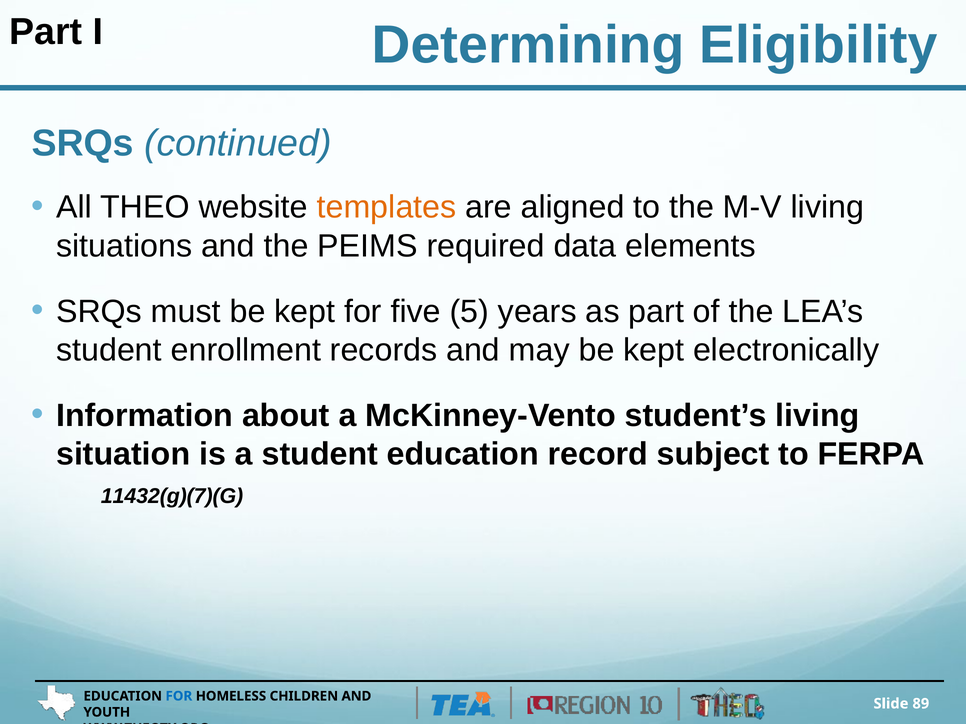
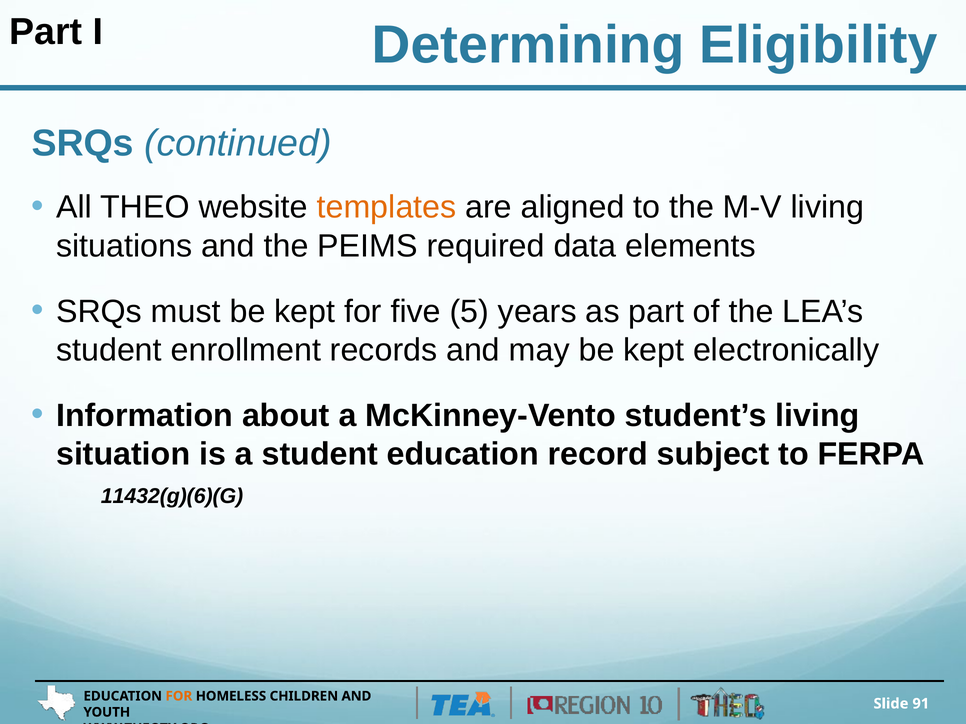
11432(g)(7)(G: 11432(g)(7)(G -> 11432(g)(6)(G (172, 497)
FOR colour: blue -> orange (179, 697)
89: 89 -> 91 (921, 704)
